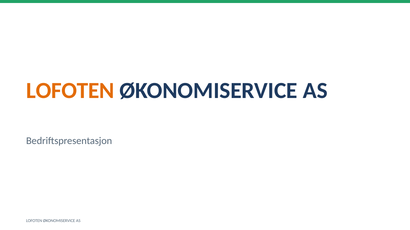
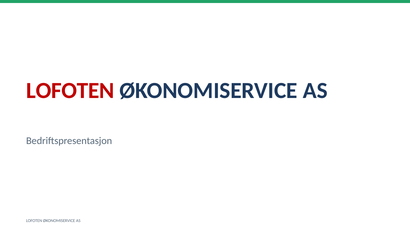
LOFOTEN colour: orange -> red (70, 91)
